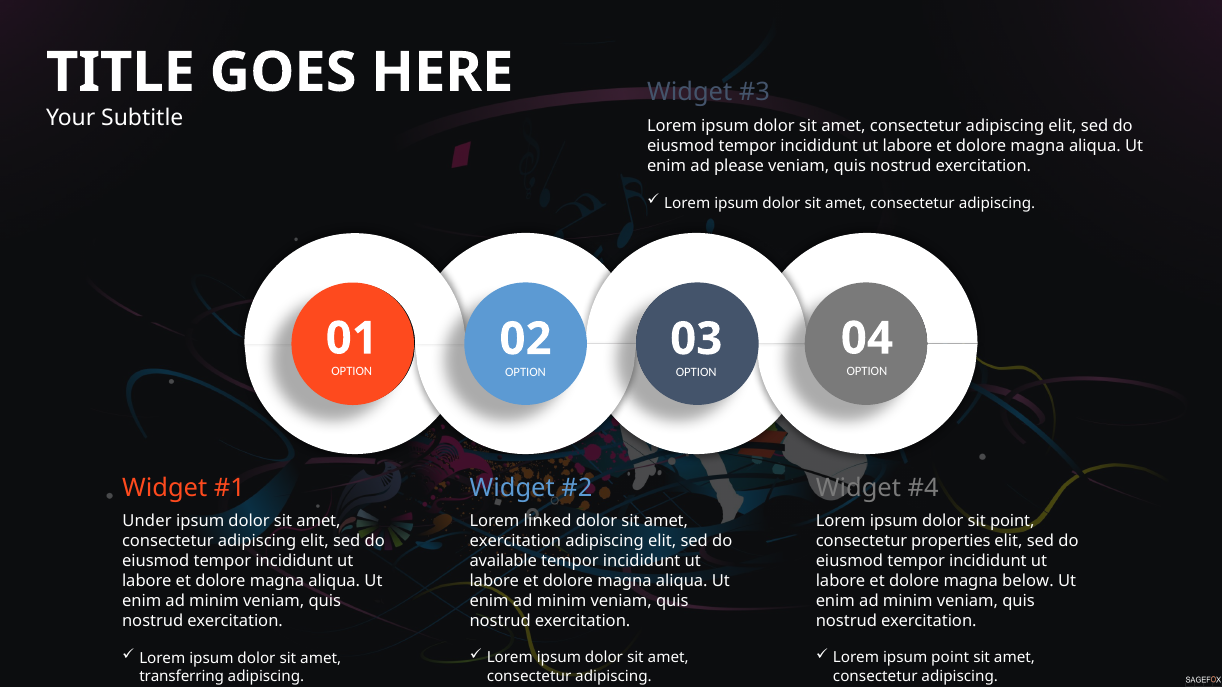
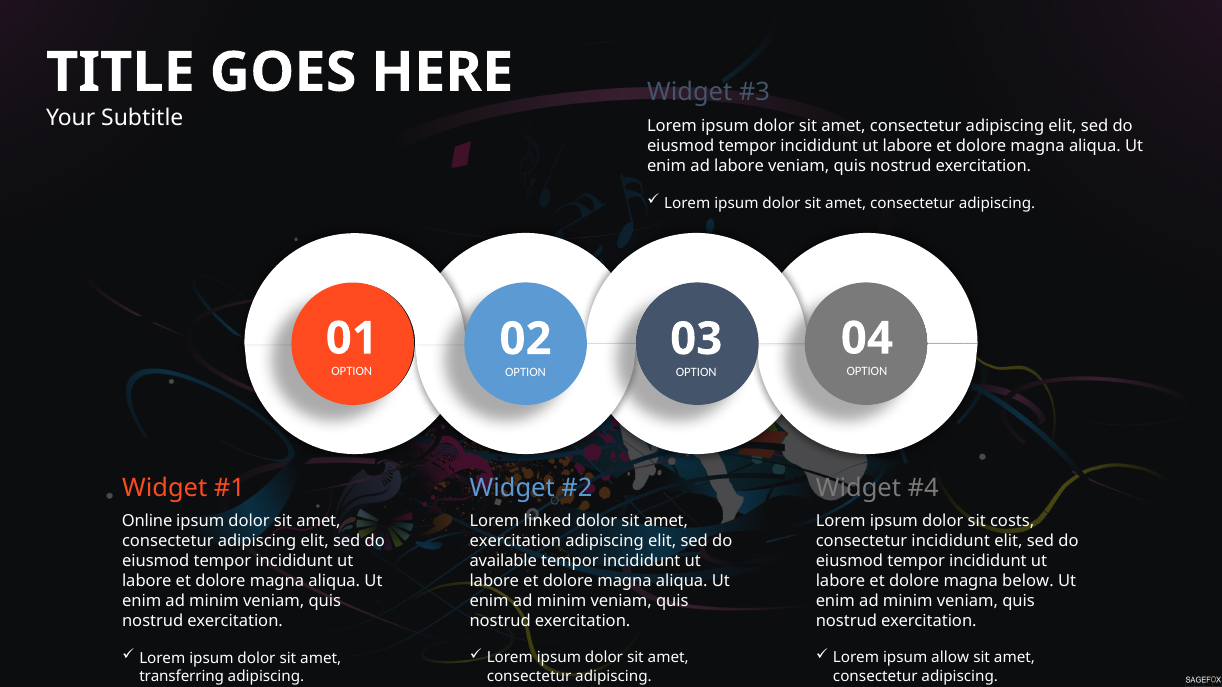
ad please: please -> labore (739, 166)
Under: Under -> Online (147, 522)
sit point: point -> costs (1012, 522)
consectetur properties: properties -> incididunt (951, 541)
ipsum point: point -> allow (950, 658)
